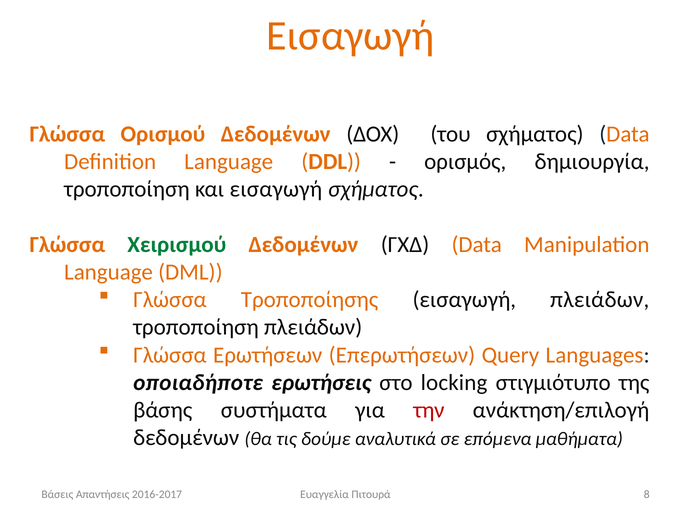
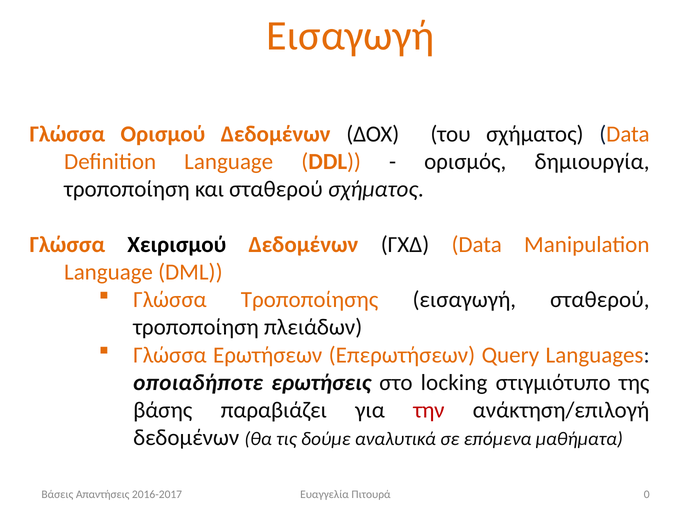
και εισαγωγή: εισαγωγή -> σταθερού (276, 189)
Χειρισμού colour: green -> black (177, 245)
εισαγωγή πλειάδων: πλειάδων -> σταθερού (600, 300)
συστήματα: συστήματα -> παραβιάζει (274, 410)
8: 8 -> 0 (647, 495)
